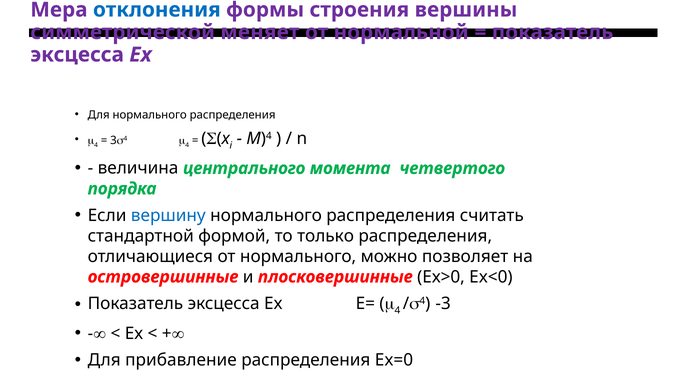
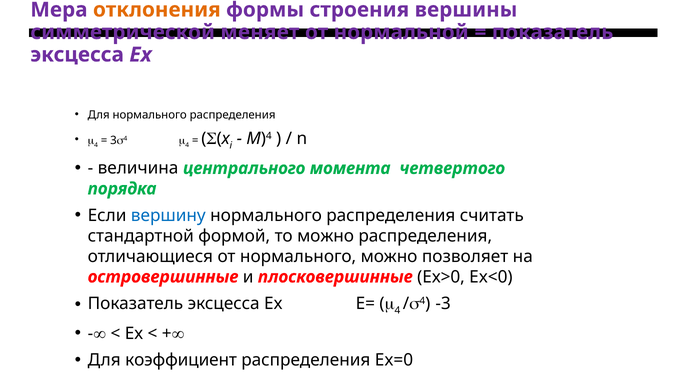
отклонения colour: blue -> orange (157, 10)
то только: только -> можно (326, 236)
прибавление: прибавление -> коэффициент (181, 360)
